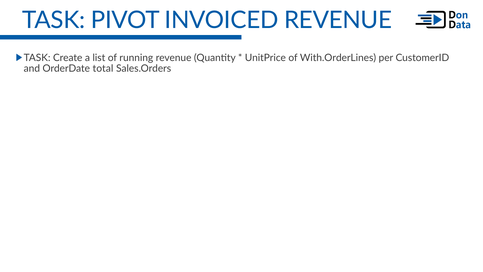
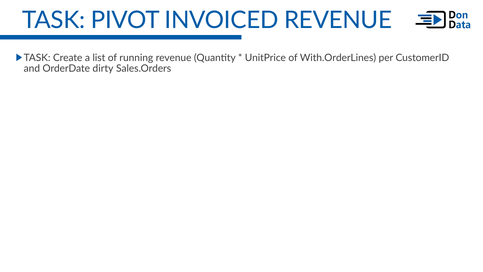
total: total -> dirty (103, 69)
